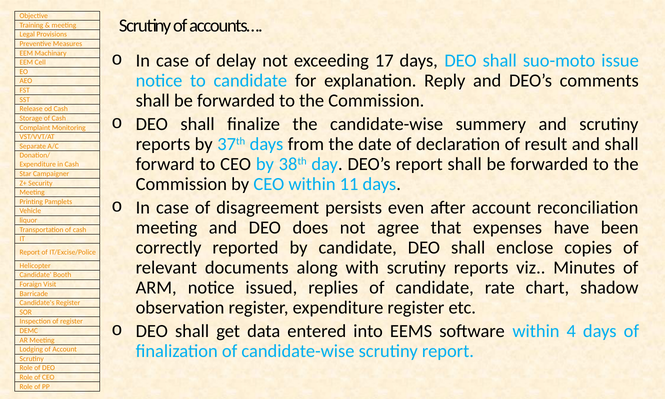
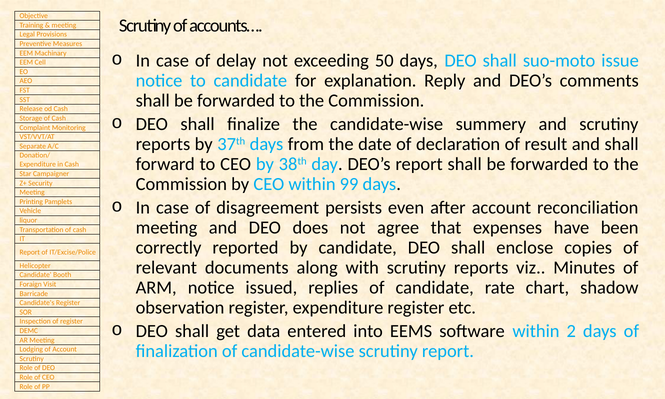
17: 17 -> 50 (384, 61)
11: 11 -> 99 (349, 184)
4: 4 -> 2 (571, 331)
